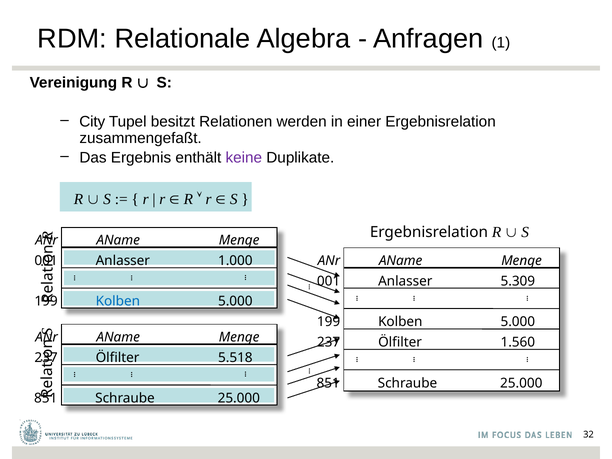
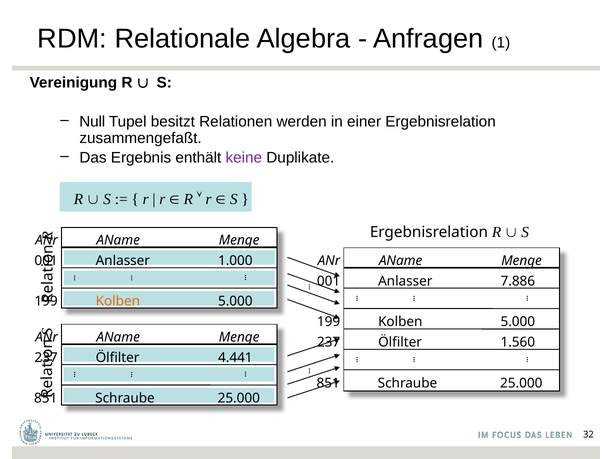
City: City -> Null (92, 122)
5.309: 5.309 -> 7.886 (518, 281)
Kolben colour: blue -> orange (118, 301)
5.518: 5.518 -> 4.441 (235, 358)
